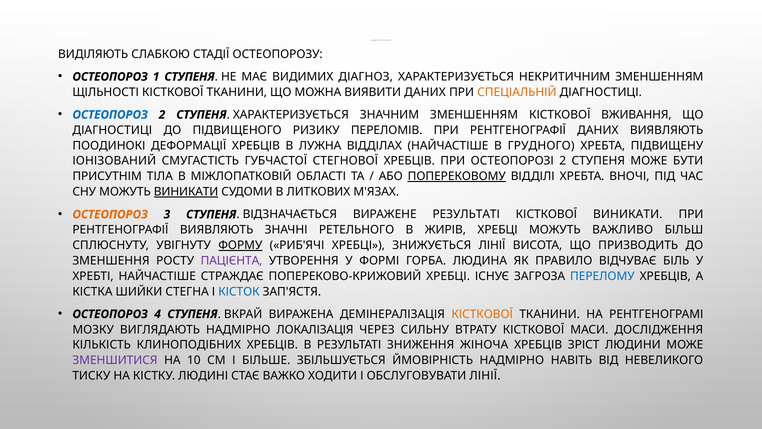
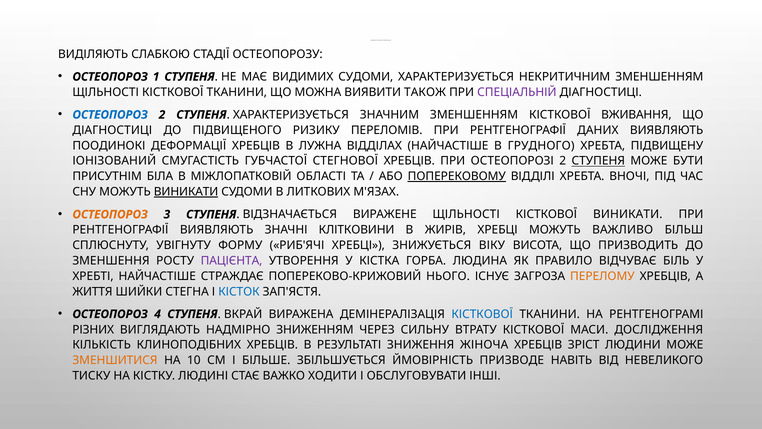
ВИДИМИХ ДІАГНОЗ: ДІАГНОЗ -> СУДОМИ (366, 77)
ВИЯВИТИ ДАНИХ: ДАНИХ -> ТАКОЖ (425, 92)
СПЕЦІАЛЬНІЙ colour: orange -> purple (517, 92)
СТУПЕНЯ underline: none -> present (598, 161)
ТІЛА: ТІЛА -> БІЛА (160, 176)
ВИРАЖЕНЕ РЕЗУЛЬТАТІ: РЕЗУЛЬТАТІ -> ЩІЛЬНОСТІ (466, 214)
РЕТЕЛЬНОГО: РЕТЕЛЬНОГО -> КЛІТКОВИНИ (357, 230)
ФОРМУ underline: present -> none (240, 245)
ЗНИЖУЄТЬСЯ ЛІНІЇ: ЛІНІЇ -> ВІКУ (492, 245)
ФОРМІ: ФОРМІ -> КІСТКА (379, 261)
ПОПЕРЕКОВО-КРИЖОВИЙ ХРЕБЦІ: ХРЕБЦІ -> НЬОГО (448, 276)
ПЕРЕЛОМУ colour: blue -> orange (602, 276)
КІСТКА: КІСТКА -> ЖИТТЯ (92, 291)
КІСТКОВОЇ colour: orange -> blue (482, 314)
МОЗКУ: МОЗКУ -> РІЗНИХ (93, 329)
ЛОКАЛІЗАЦІЯ: ЛОКАЛІЗАЦІЯ -> ЗНИЖЕННЯМ (315, 329)
ЗМЕНШИТИСЯ colour: purple -> orange (115, 360)
ЙМОВІРНІСТЬ НАДМІРНО: НАДМІРНО -> ПРИЗВОДЕ (512, 360)
ОБСЛУГОВУВАТИ ЛІНІЇ: ЛІНІЇ -> ІНШІ (485, 376)
